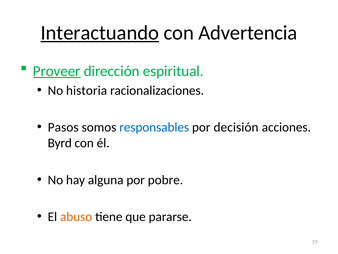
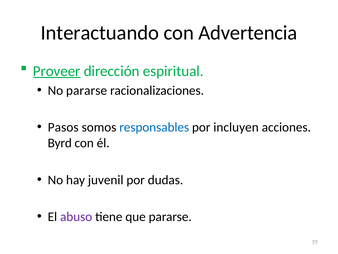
Interactuando underline: present -> none (100, 33)
No historia: historia -> pararse (87, 90)
decisión: decisión -> incluyen (236, 127)
alguna: alguna -> juvenil (106, 180)
pobre: pobre -> dudas (166, 180)
abuso colour: orange -> purple (76, 216)
